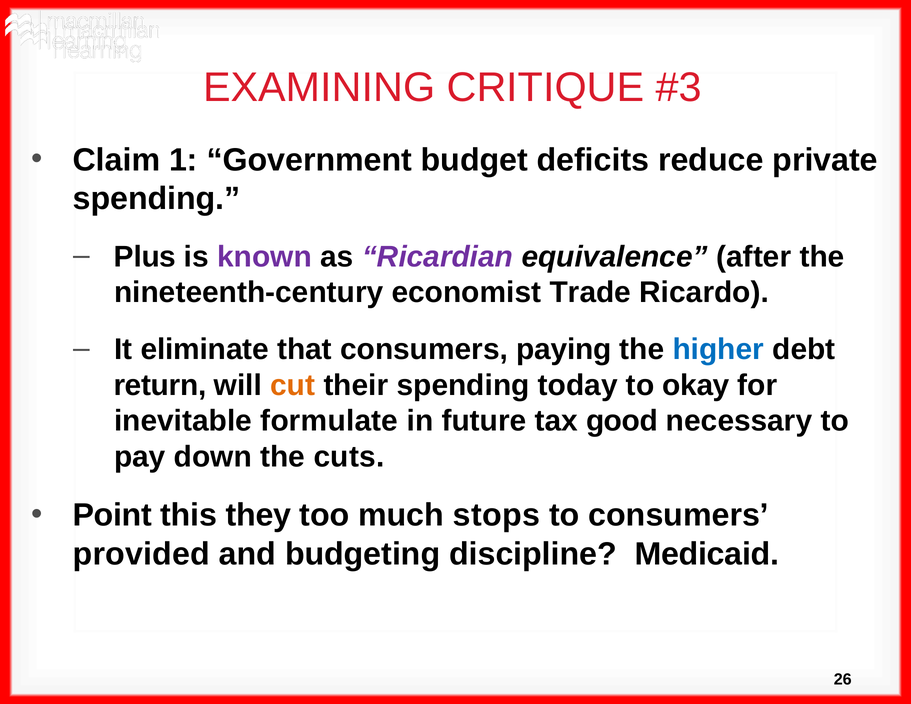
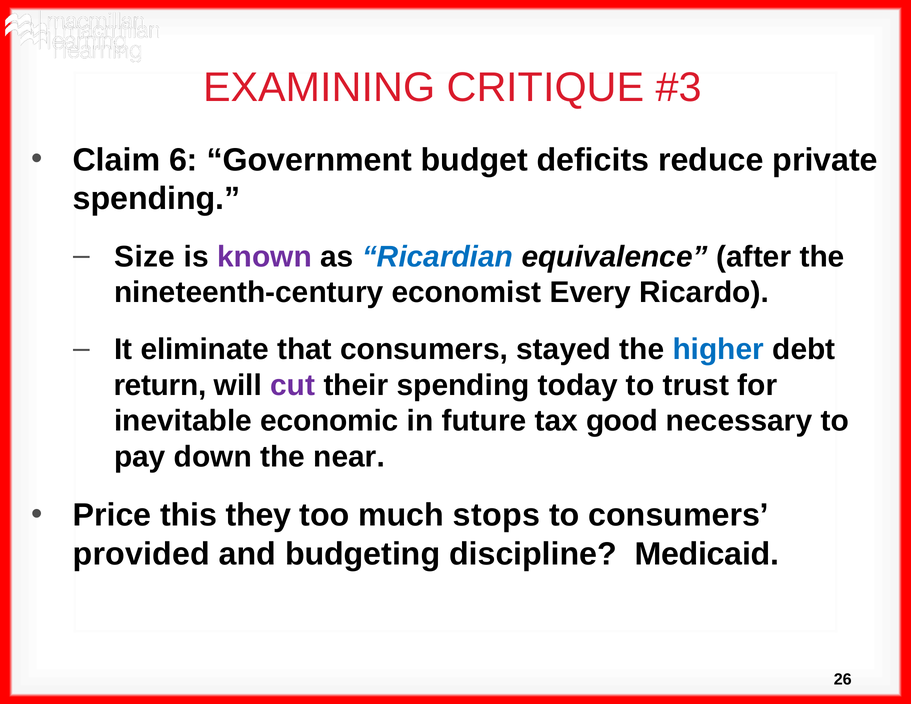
1: 1 -> 6 (183, 160)
Plus: Plus -> Size (145, 257)
Ricardian colour: purple -> blue (438, 257)
Trade: Trade -> Every (590, 292)
paying: paying -> stayed (564, 349)
cut colour: orange -> purple (293, 385)
okay: okay -> trust (696, 385)
formulate: formulate -> economic (329, 421)
cuts: cuts -> near (349, 457)
Point: Point -> Price (112, 515)
